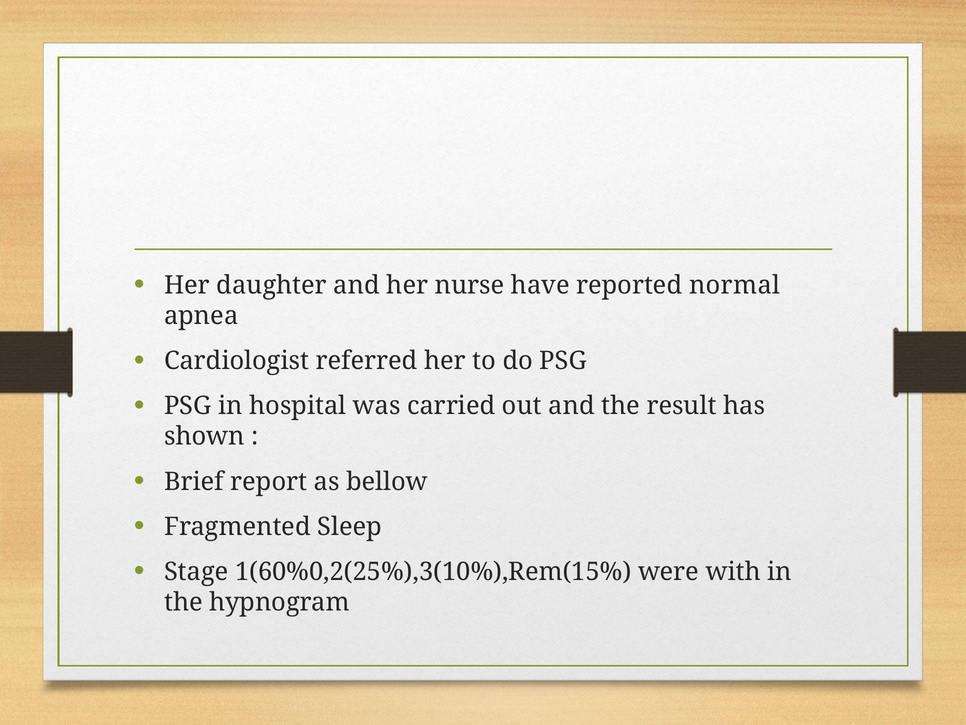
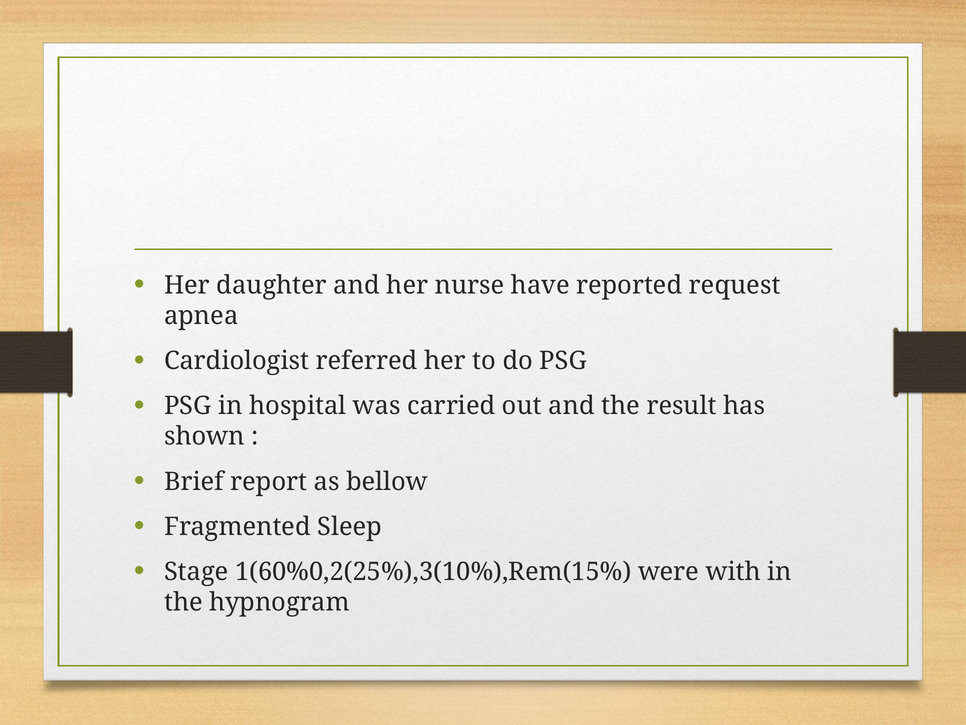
normal: normal -> request (735, 285)
